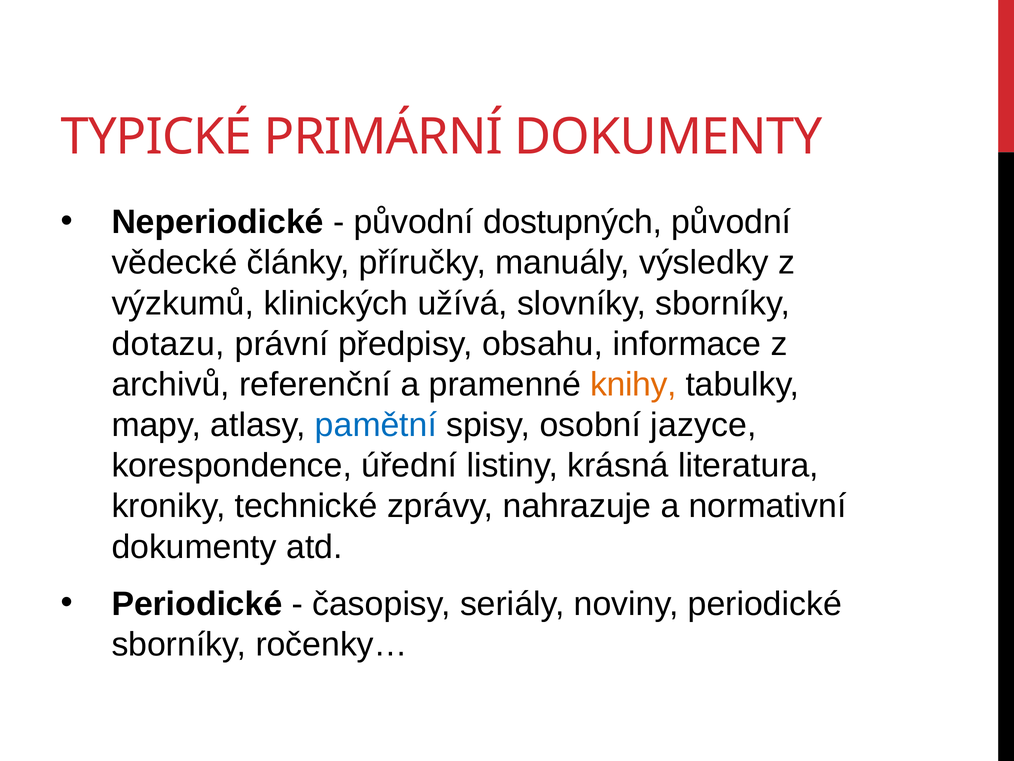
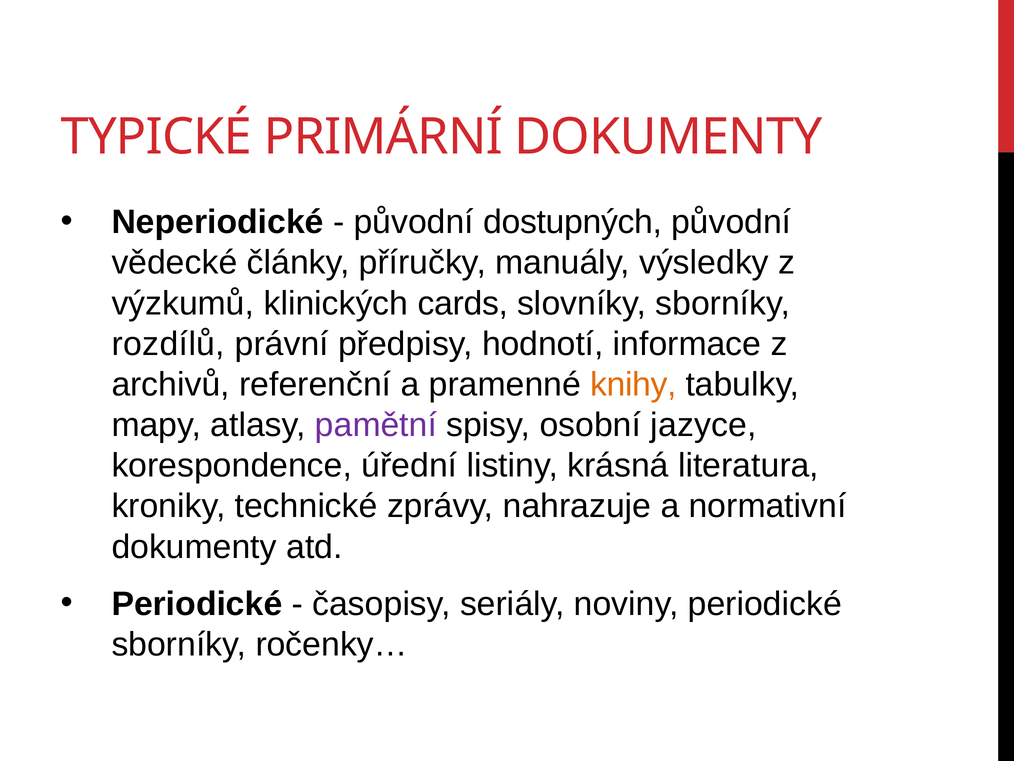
užívá: užívá -> cards (463, 303)
dotazu: dotazu -> rozdílů (168, 344)
obsahu: obsahu -> hodnotí (543, 344)
pamětní colour: blue -> purple (376, 425)
